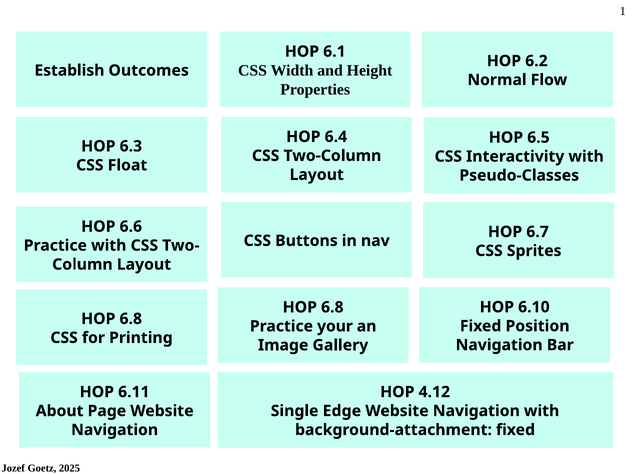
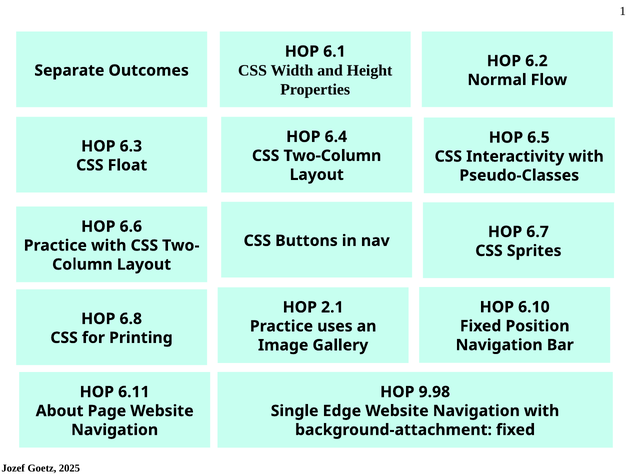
Establish: Establish -> Separate (69, 70)
6.8: 6.8 -> 2.1 (332, 307)
your: your -> uses (335, 326)
4.12: 4.12 -> 9.98 (434, 392)
